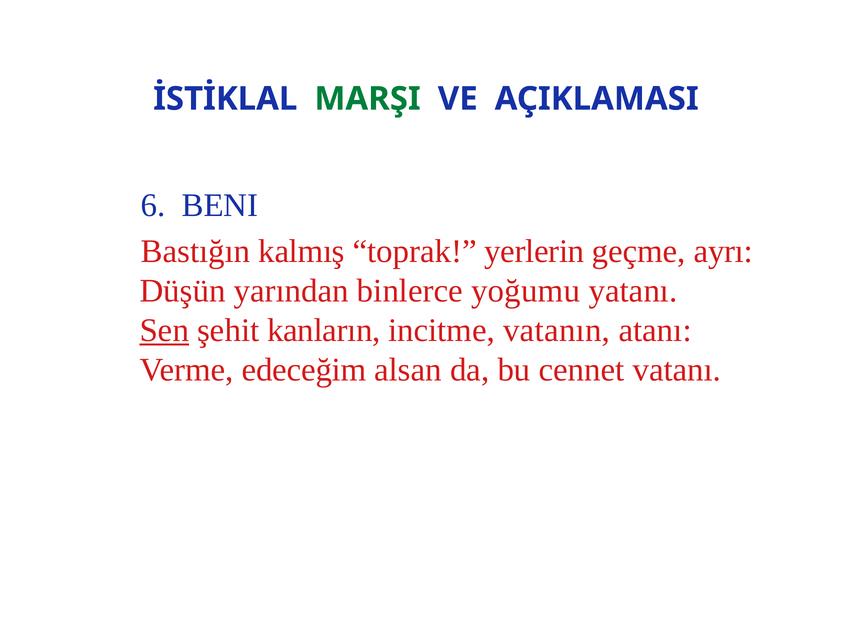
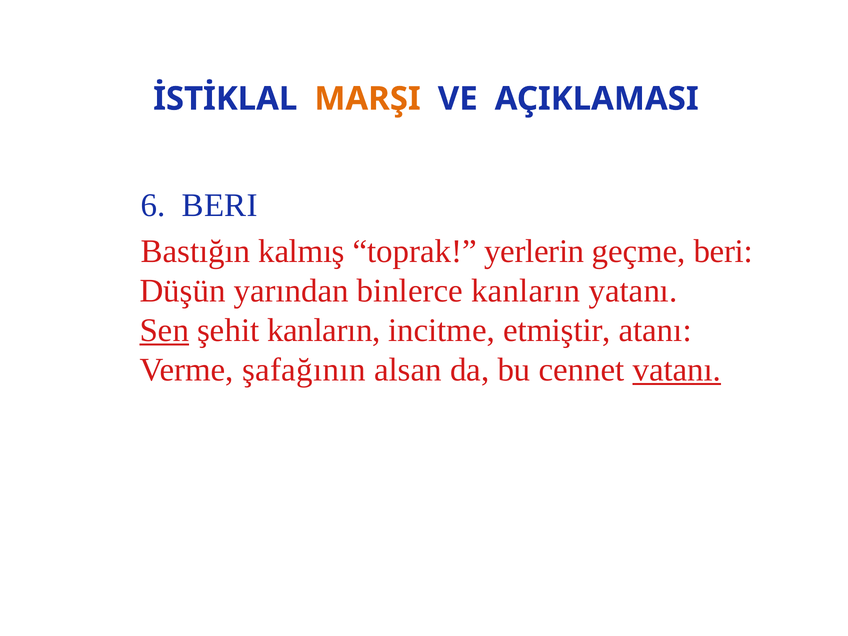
MARŞI colour: green -> orange (368, 99)
6 BENI: BENI -> BERI (220, 205)
geçme ayrı: ayrı -> beri (723, 251)
binlerce yoğumu: yoğumu -> kanların (526, 291)
vatanın: vatanın -> etmiştir (557, 330)
edeceğim: edeceğim -> şafağının (304, 370)
vatanı underline: none -> present (677, 370)
